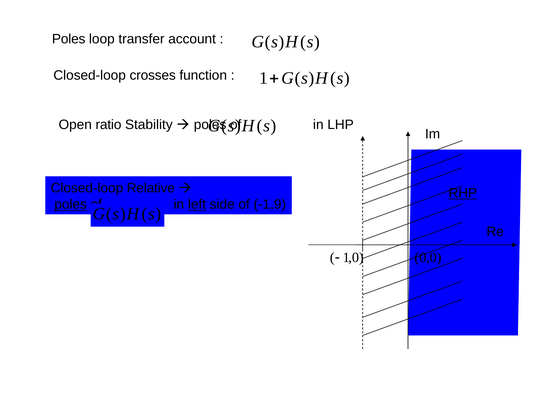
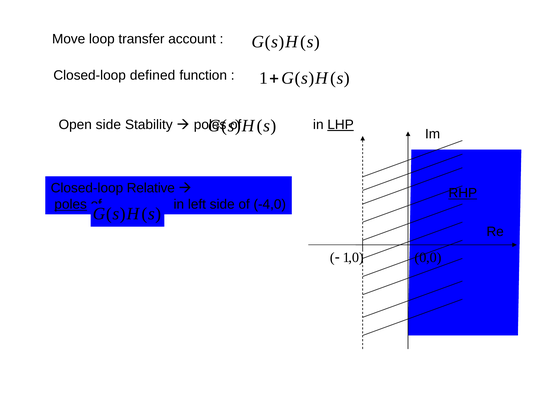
Poles: Poles -> Move (69, 39)
crosses: crosses -> defined (153, 75)
Open ratio: ratio -> side (108, 125)
LHP underline: none -> present (341, 125)
left underline: present -> none (197, 204)
-1,9: -1,9 -> -4,0 (270, 204)
